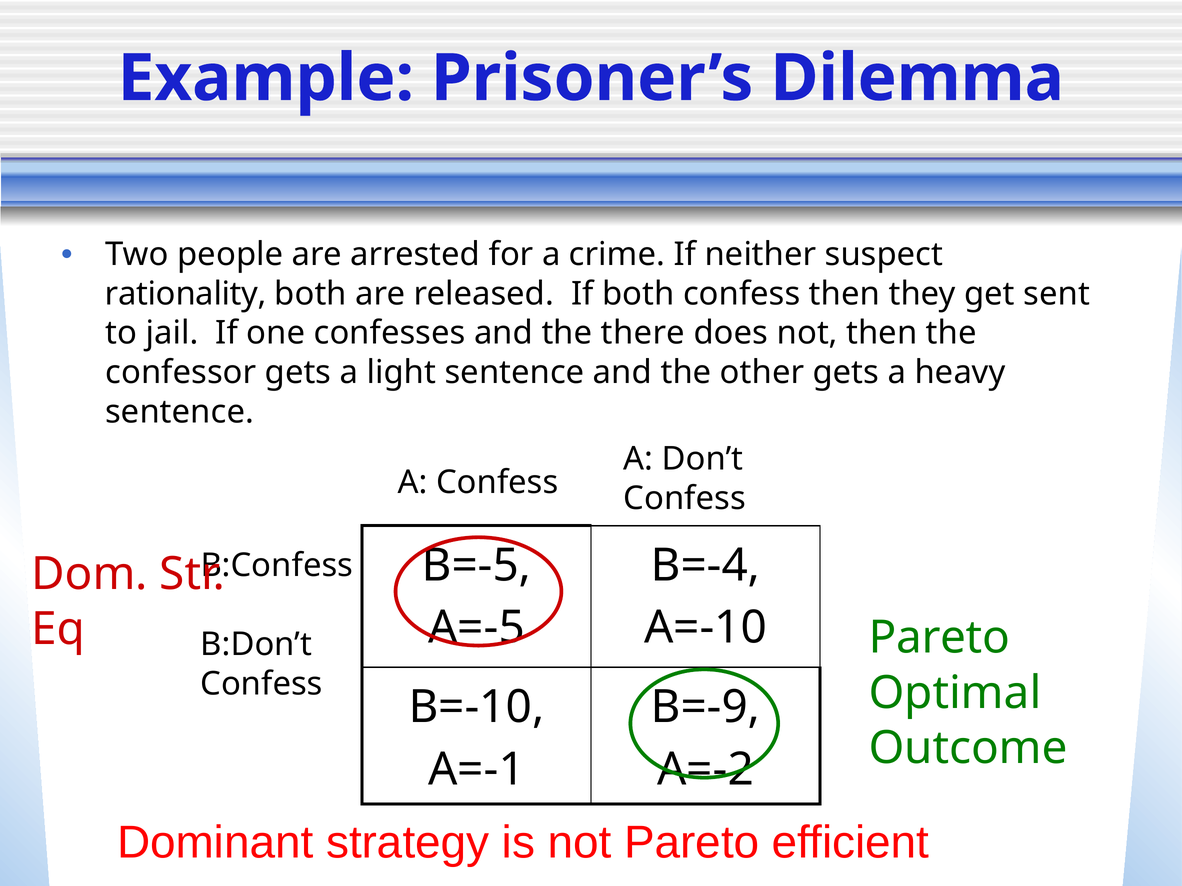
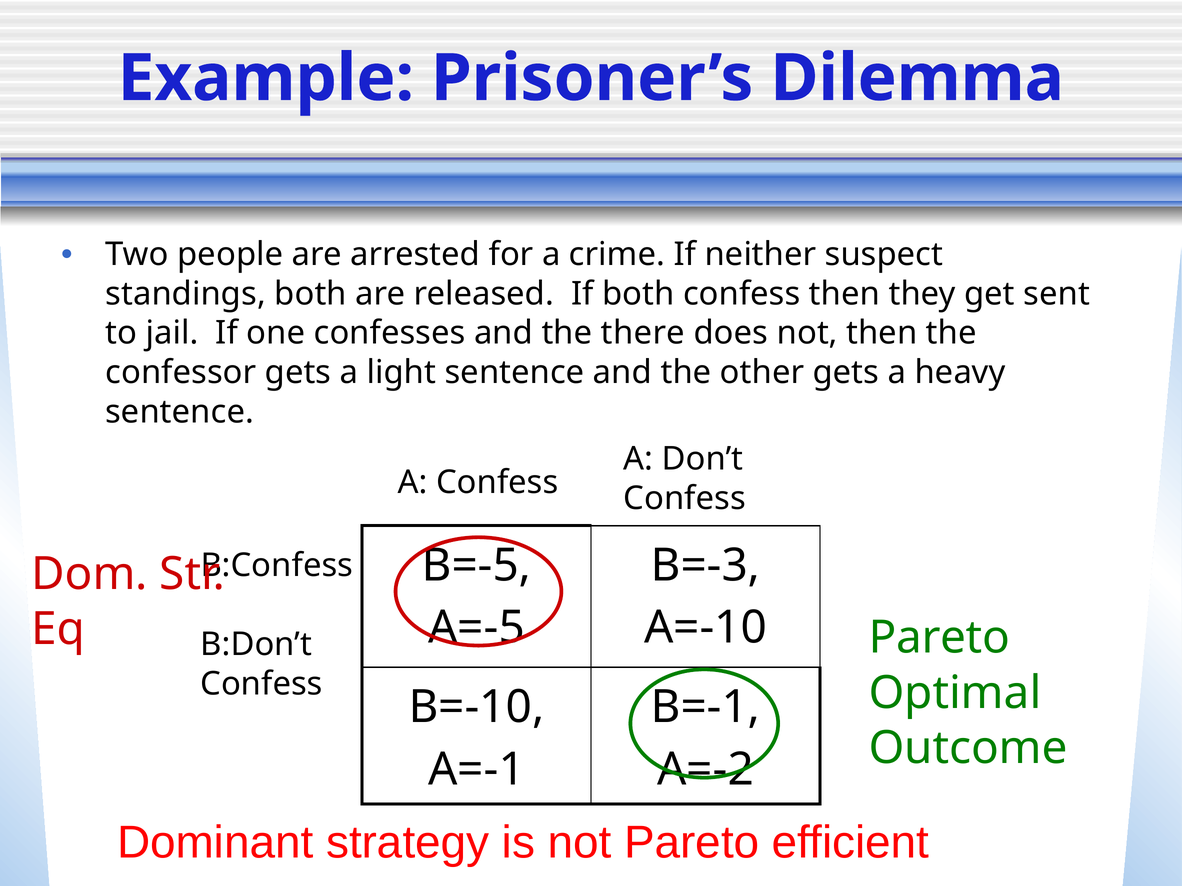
rationality: rationality -> standings (186, 294)
B=-4: B=-4 -> B=-3 (706, 566)
B=-9: B=-9 -> B=-1 (706, 707)
